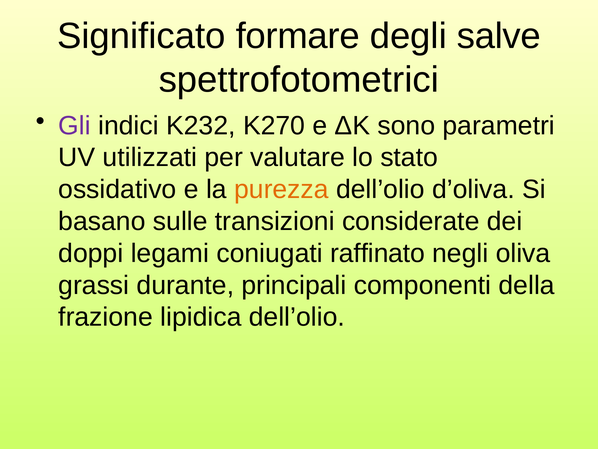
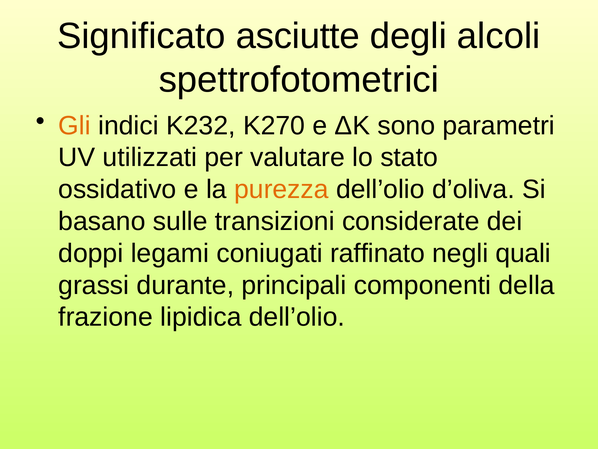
formare: formare -> asciutte (298, 36)
salve: salve -> alcoli (499, 36)
Gli colour: purple -> orange (75, 125)
oliva: oliva -> quali (523, 253)
